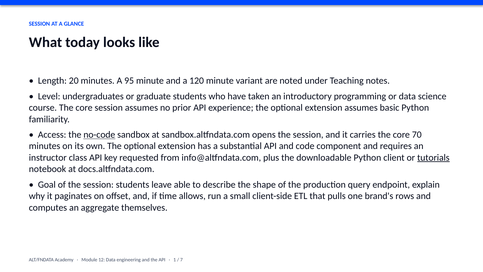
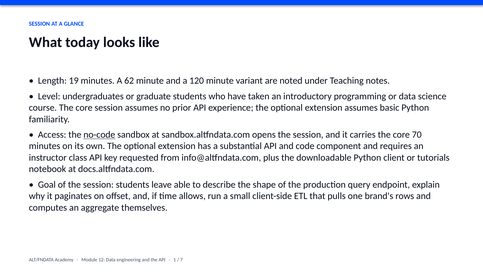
20: 20 -> 19 (74, 81)
95: 95 -> 62 (129, 81)
tutorials underline: present -> none (433, 157)
